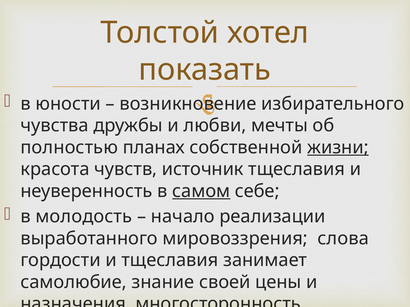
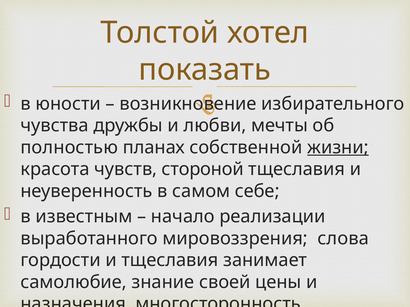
источник: источник -> стороной (203, 170)
самом underline: present -> none (201, 191)
молодость: молодость -> известным (84, 217)
